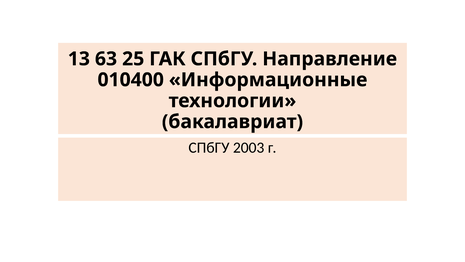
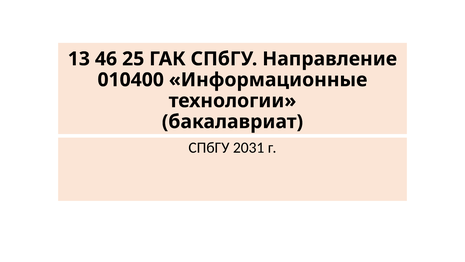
63: 63 -> 46 (106, 59)
2003: 2003 -> 2031 (249, 147)
